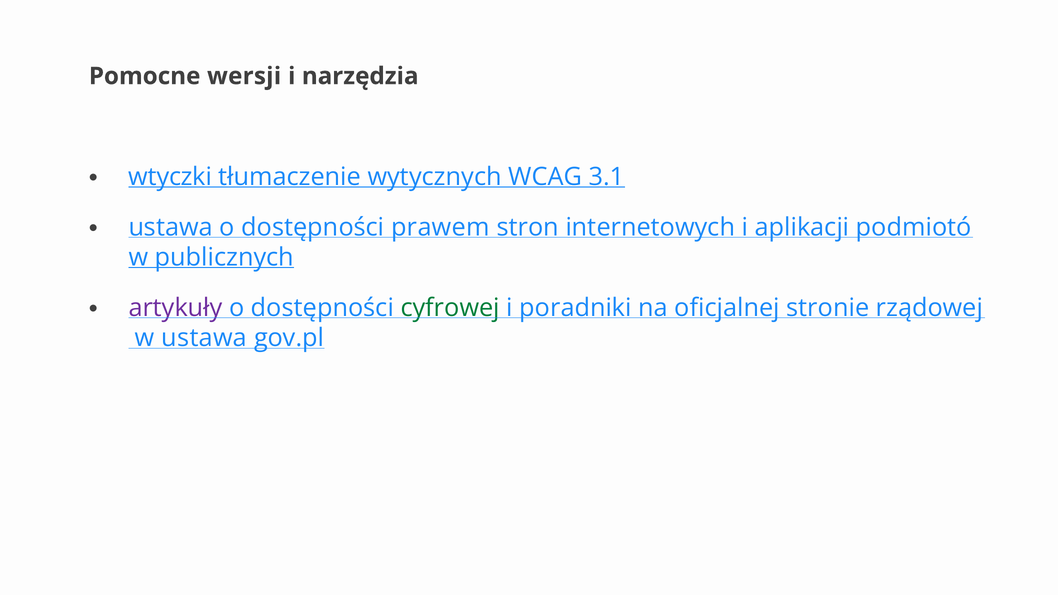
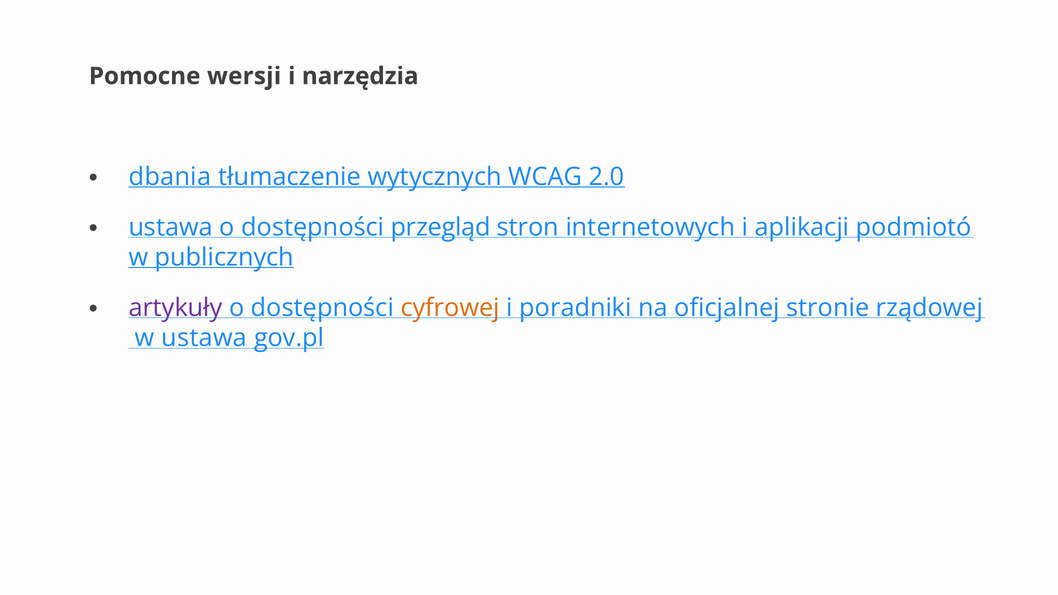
wtyczki: wtyczki -> dbania (170, 177)
3.1: 3.1 -> 2.0 (606, 177)
prawem: prawem -> przegląd (441, 227)
cyfrowej colour: green -> orange (450, 308)
